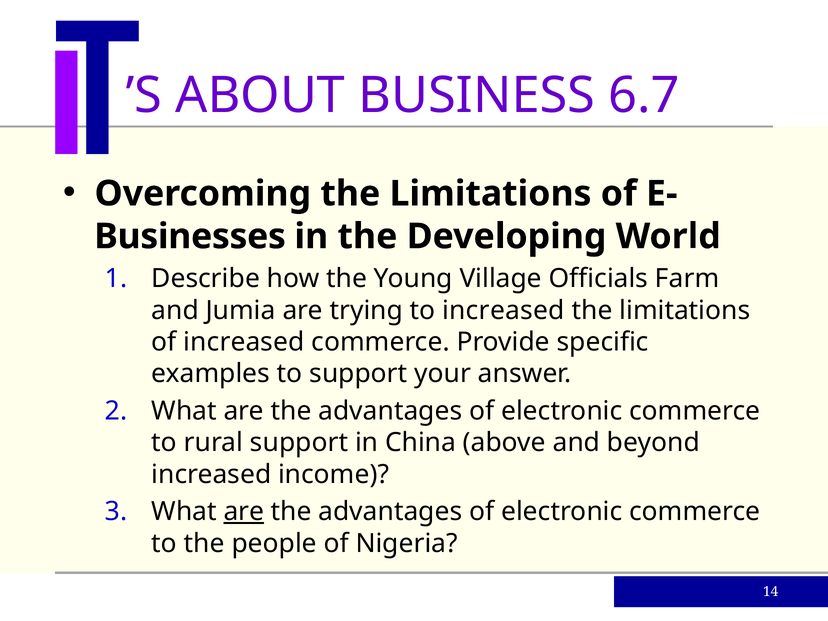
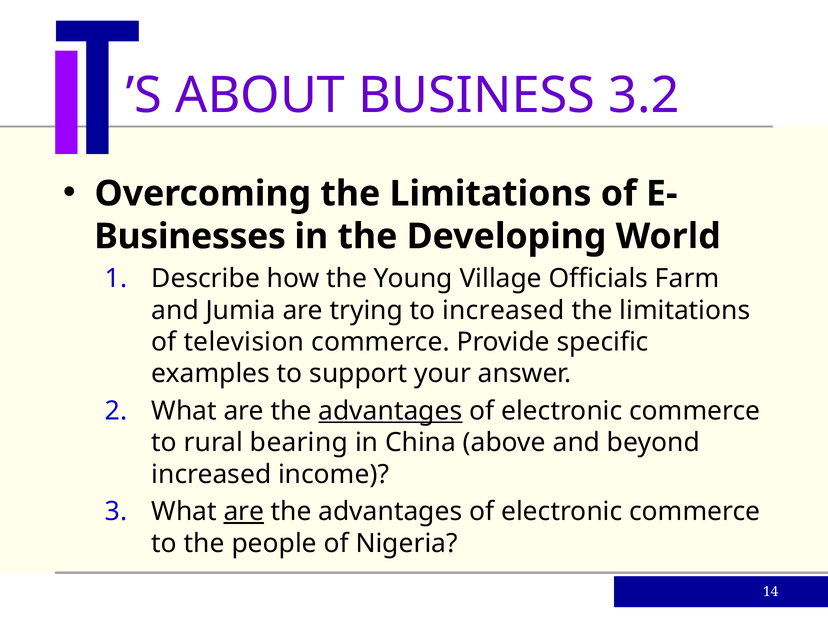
6.7: 6.7 -> 3.2 (644, 96)
of increased: increased -> television (244, 342)
advantages underline: none -> present (390, 411)
rural support: support -> bearing (299, 443)
